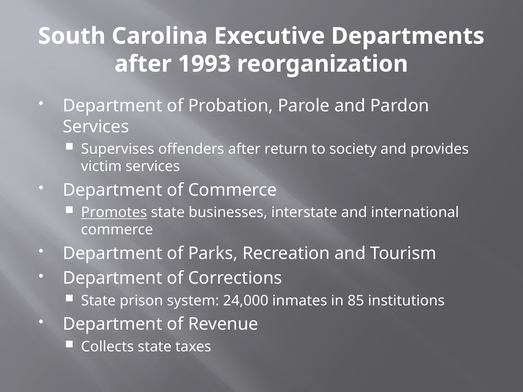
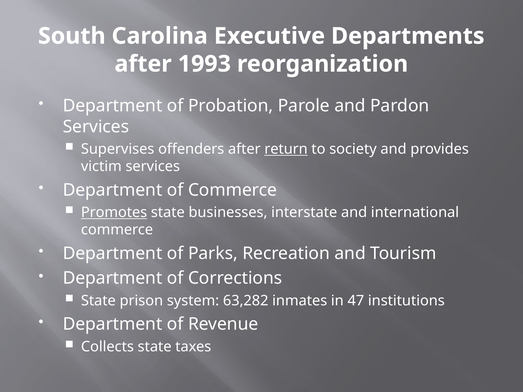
return underline: none -> present (286, 149)
24,000: 24,000 -> 63,282 (246, 301)
85: 85 -> 47 (356, 301)
